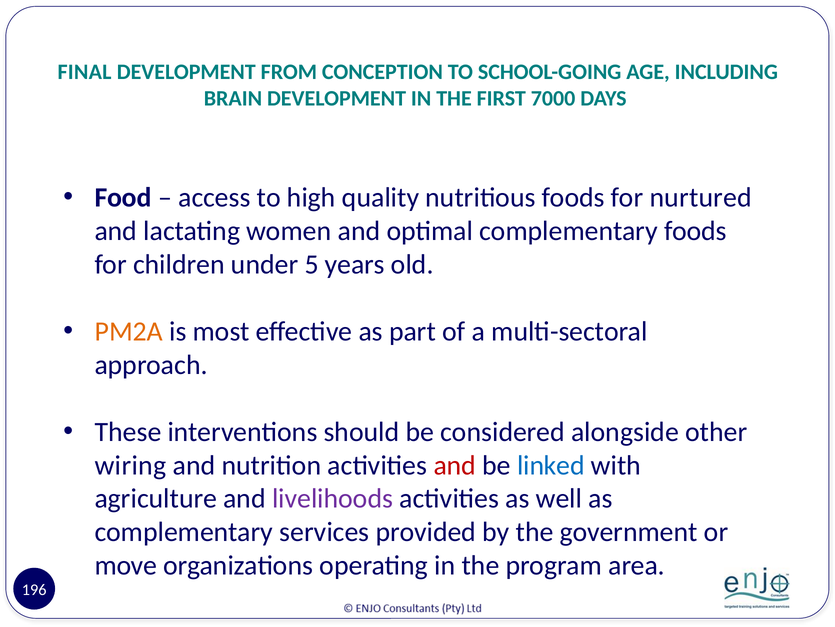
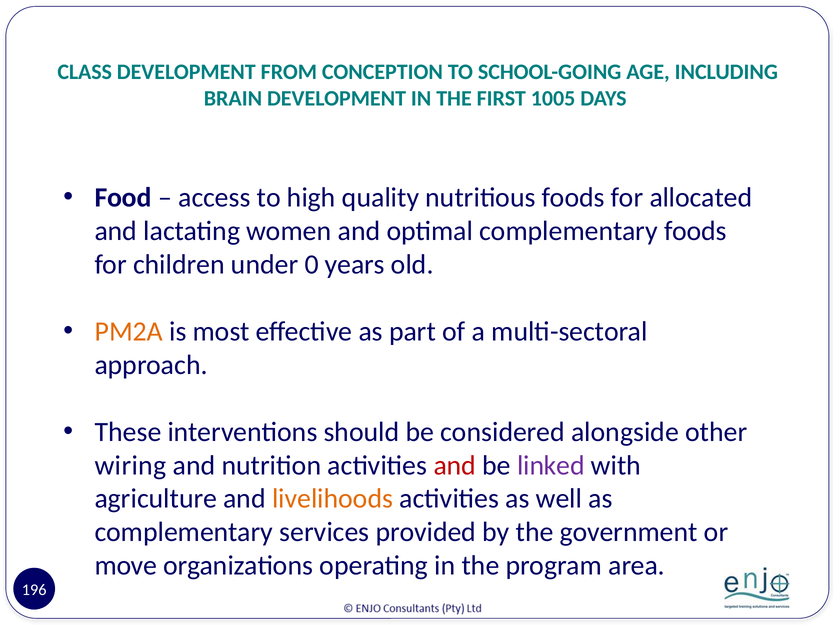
FINAL: FINAL -> CLASS (85, 72)
7000: 7000 -> 1005 (553, 98)
nurtured: nurtured -> allocated (701, 198)
5: 5 -> 0 (312, 264)
linked colour: blue -> purple (551, 465)
livelihoods colour: purple -> orange (333, 498)
